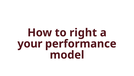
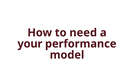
right: right -> need (83, 32)
